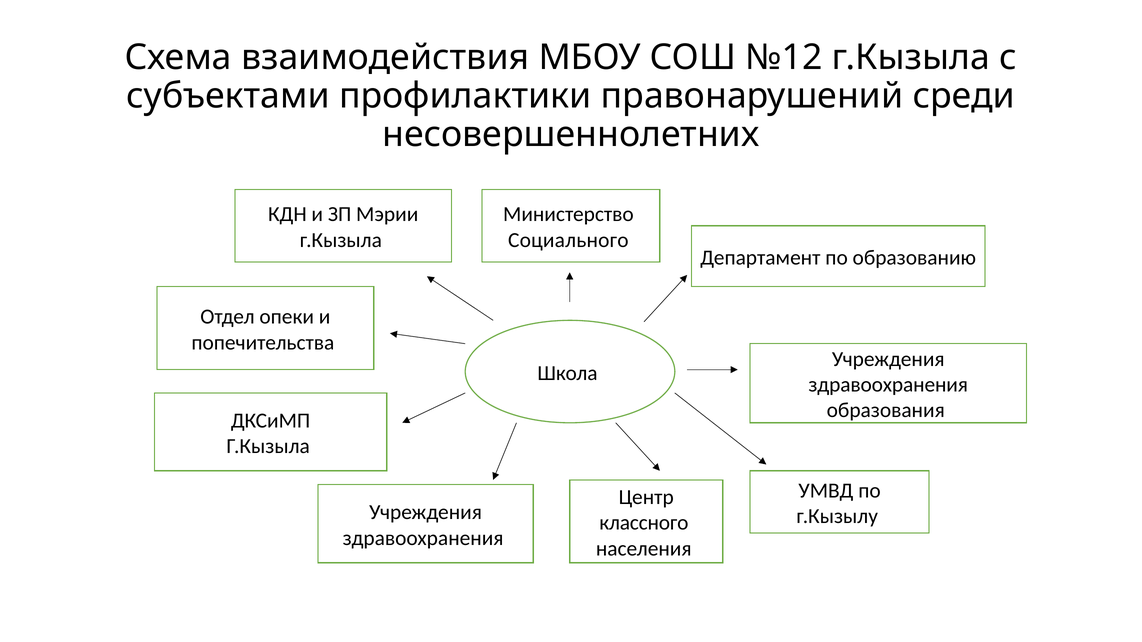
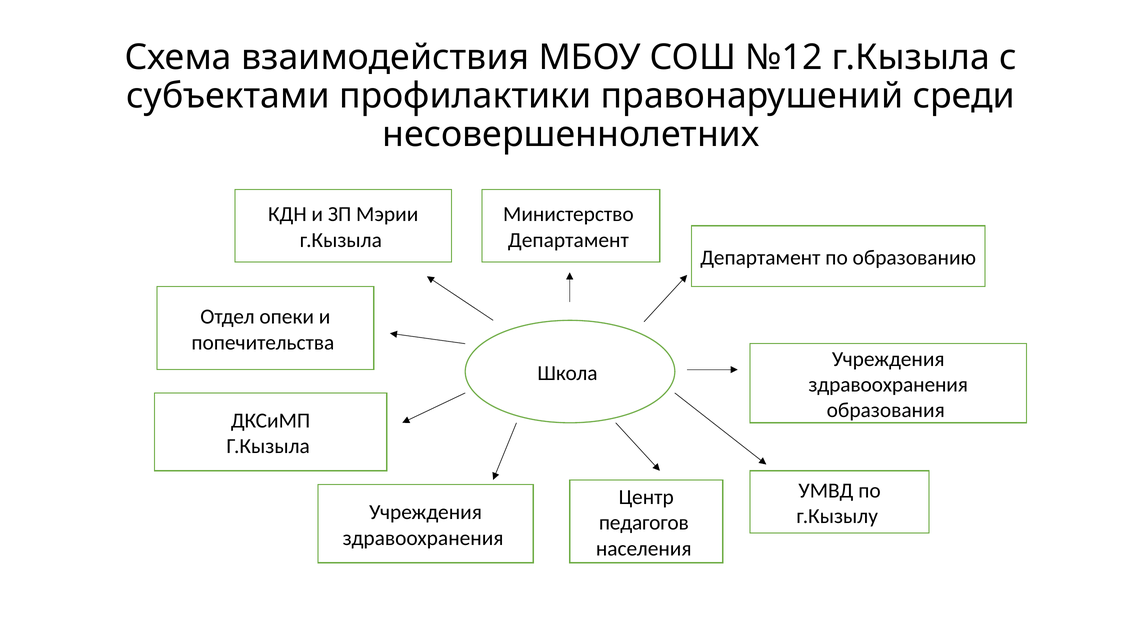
Социального: Социального -> Департамент (568, 240)
классного: классного -> педагогов (644, 523)
